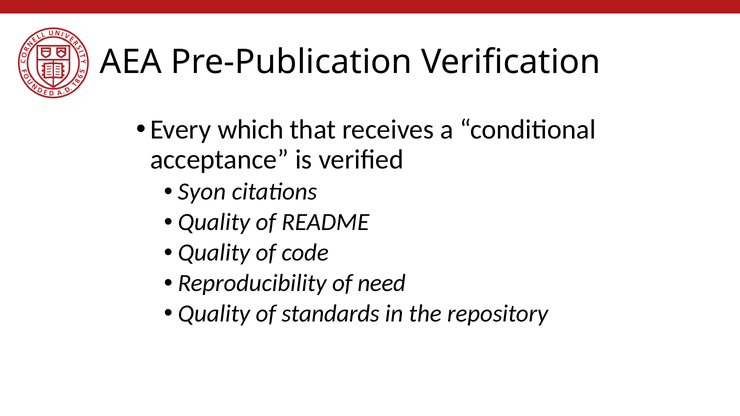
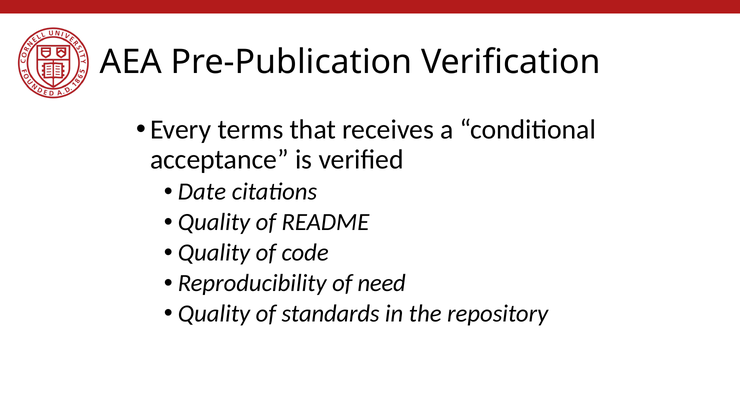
which: which -> terms (250, 130)
Syon: Syon -> Date (202, 192)
